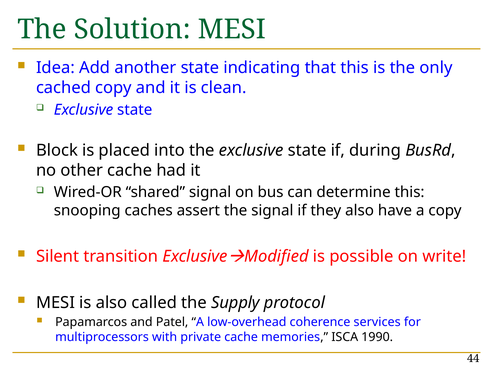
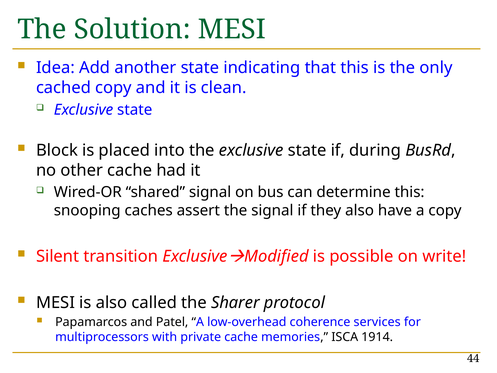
Supply: Supply -> Sharer (235, 302)
1990: 1990 -> 1914 (377, 337)
